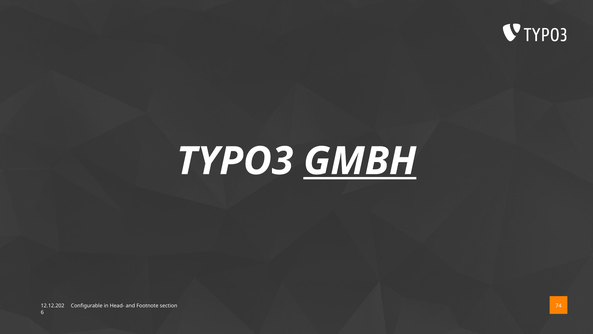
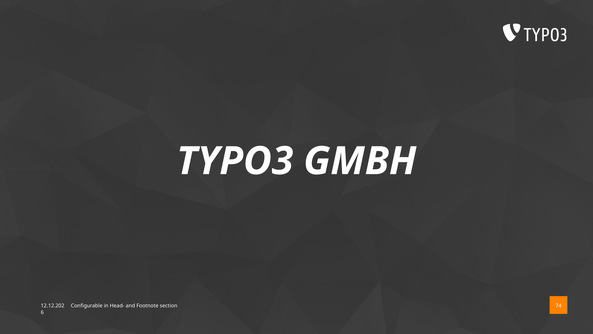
GMBH underline: present -> none (360, 161)
